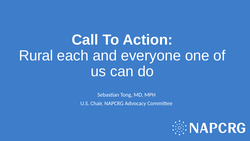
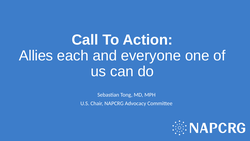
Rural: Rural -> Allies (36, 56)
